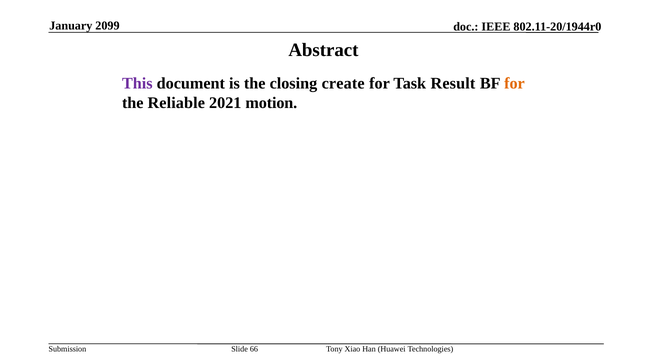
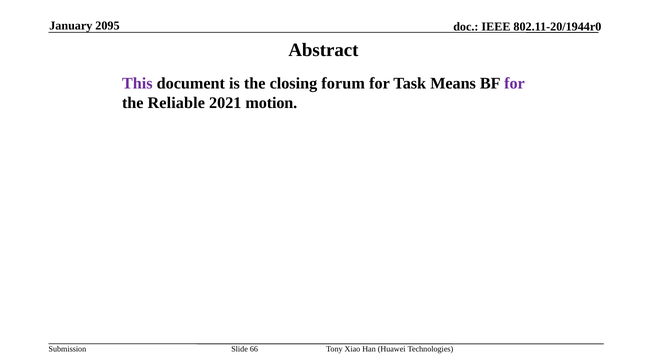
2099: 2099 -> 2095 (107, 26)
create: create -> forum (343, 84)
Result: Result -> Means (453, 84)
for colour: orange -> purple (514, 84)
